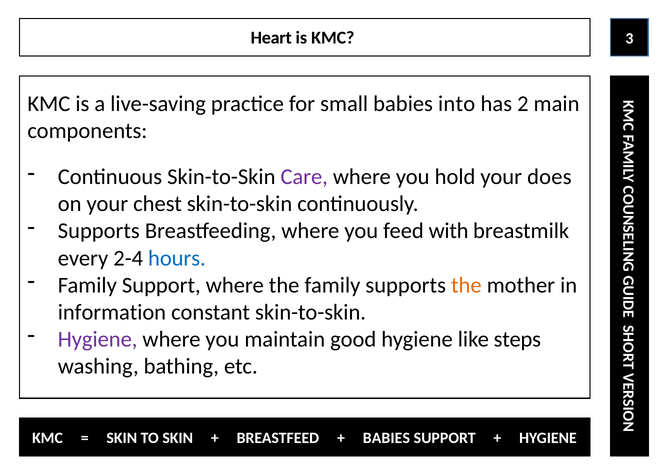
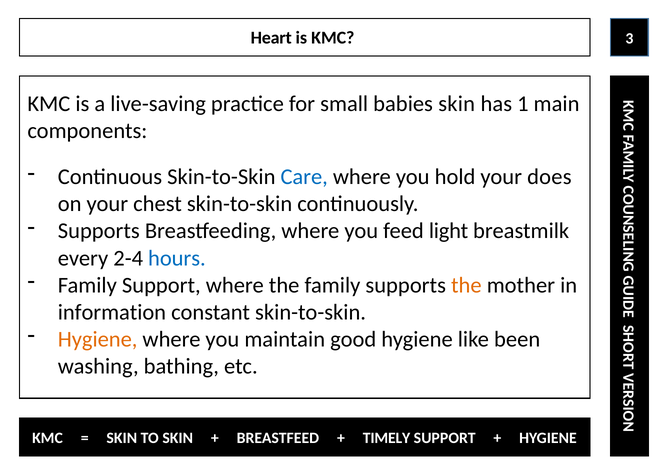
babies into: into -> skin (457, 104)
2: 2 -> 1 (523, 104)
Care colour: purple -> blue (304, 177)
with: with -> light (449, 231)
Hygiene colour: purple -> orange (98, 339)
steps: steps -> been (517, 339)
BABIES: BABIES -> TIMELY (387, 438)
